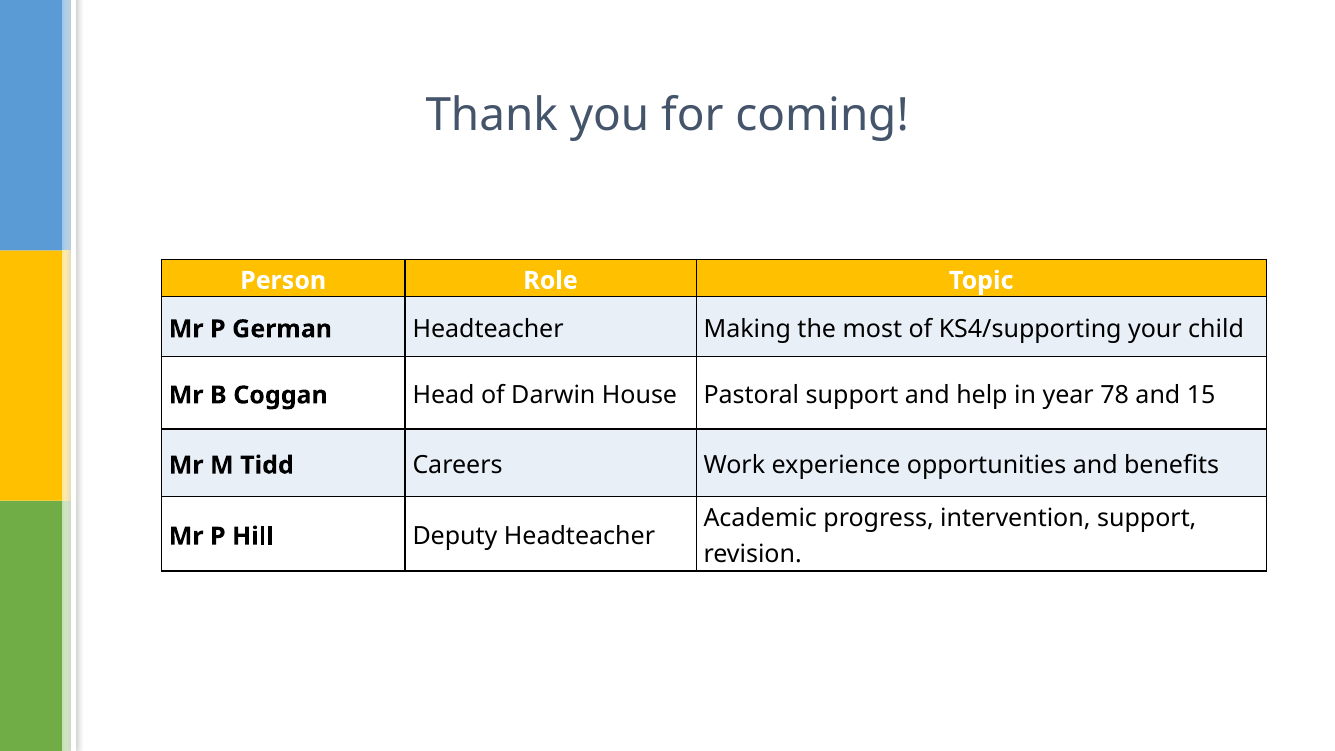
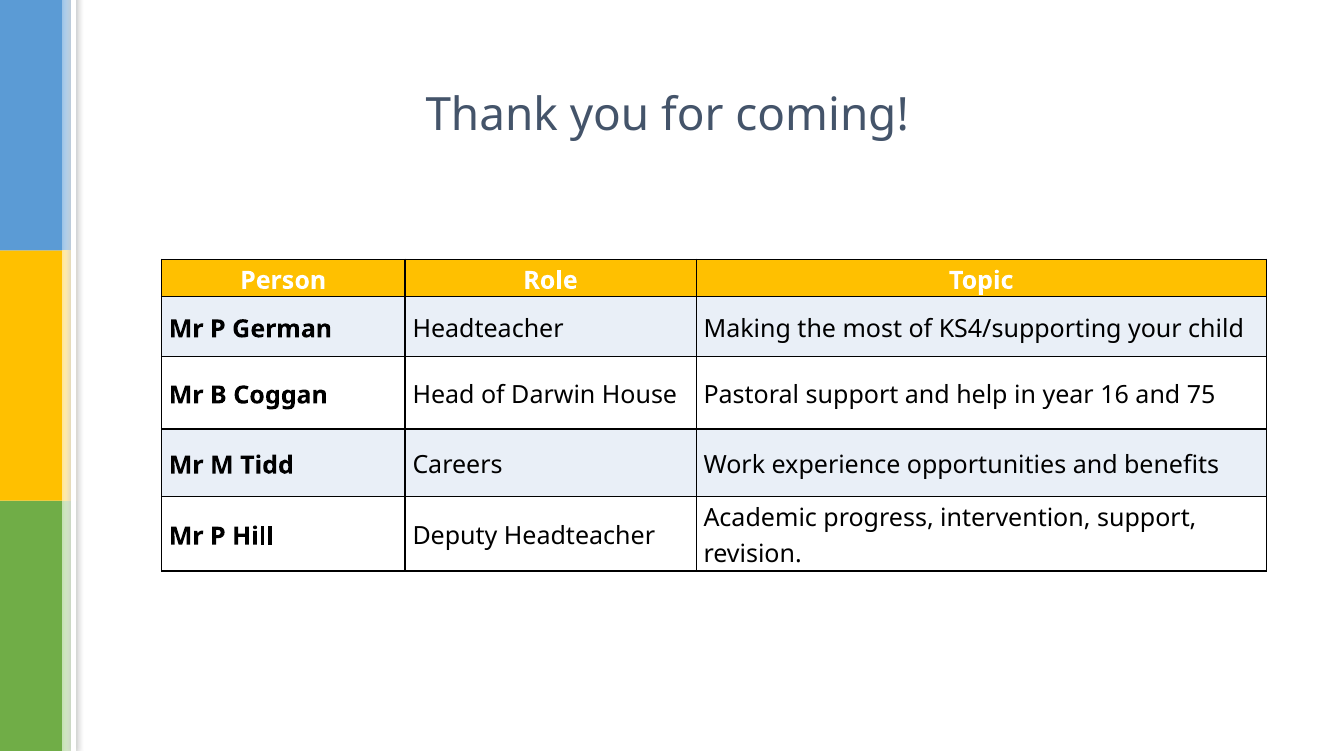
78: 78 -> 16 (1115, 395)
15: 15 -> 75 (1201, 395)
